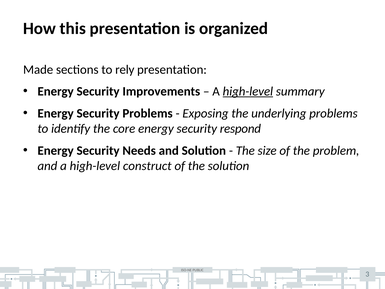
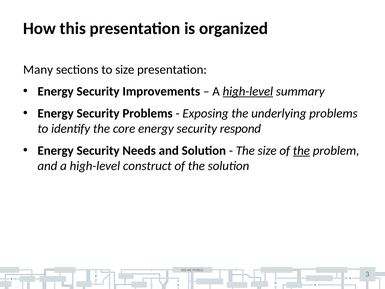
Made: Made -> Many (38, 70)
to rely: rely -> size (125, 70)
the underline: none -> present (301, 150)
